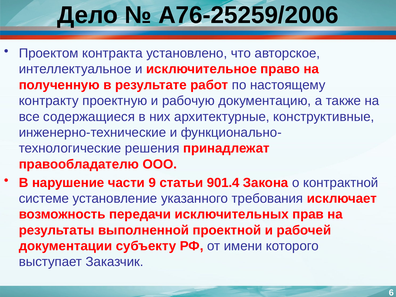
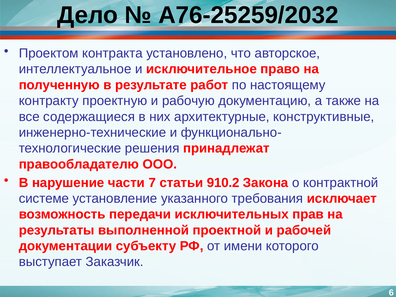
А76-25259/2006: А76-25259/2006 -> А76-25259/2032 (248, 15)
9: 9 -> 7 (152, 183)
901.4: 901.4 -> 910.2 (223, 183)
